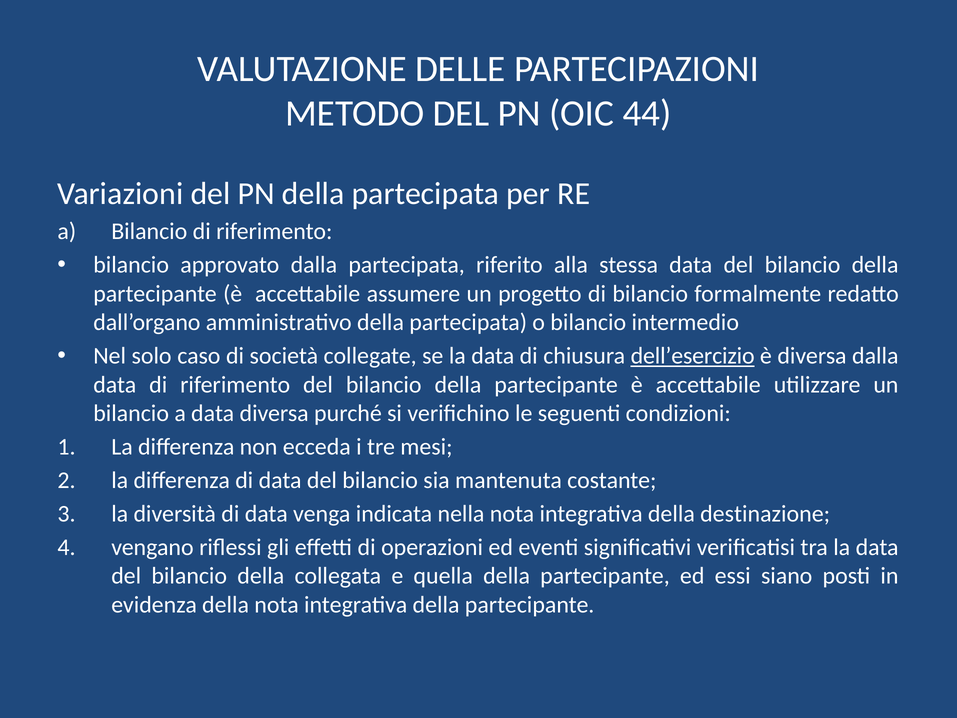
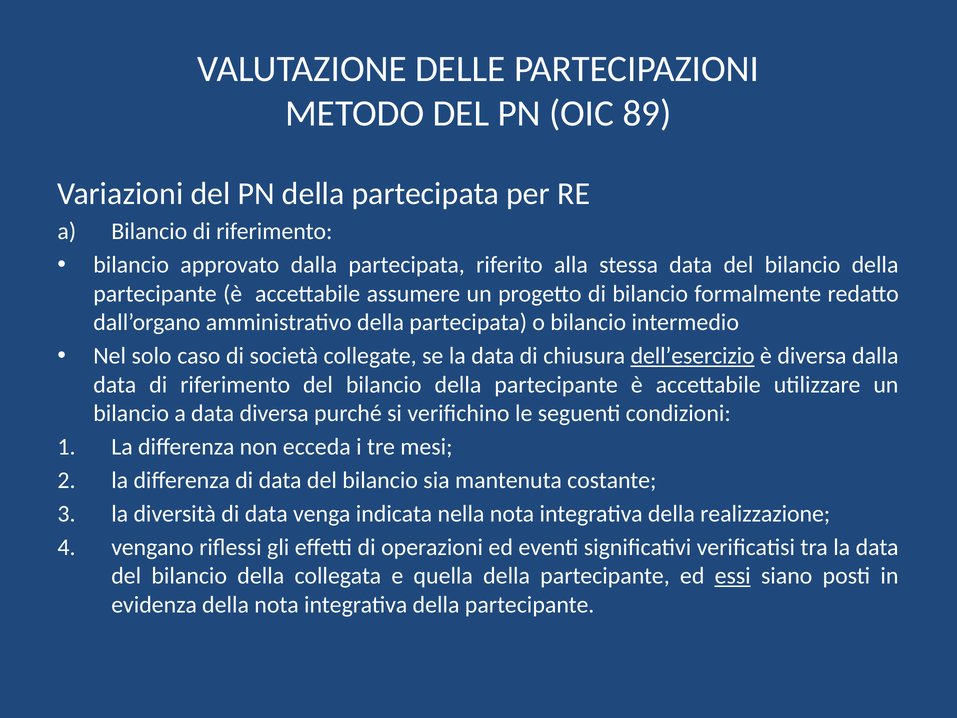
44: 44 -> 89 (647, 113)
destinazione: destinazione -> realizzazione (765, 514)
essi underline: none -> present (733, 576)
